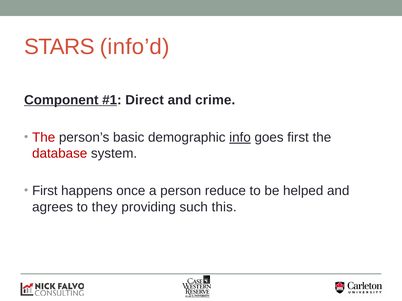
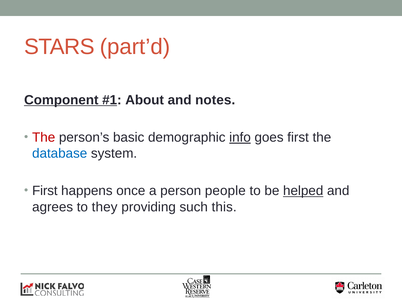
info’d: info’d -> part’d (135, 47)
Direct: Direct -> About (145, 100)
crime: crime -> notes (215, 100)
database colour: red -> blue (60, 154)
reduce: reduce -> people (225, 191)
helped underline: none -> present (303, 191)
